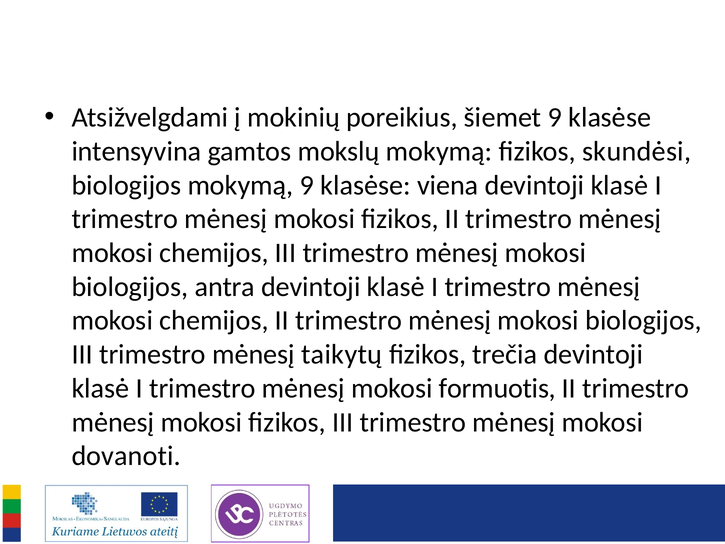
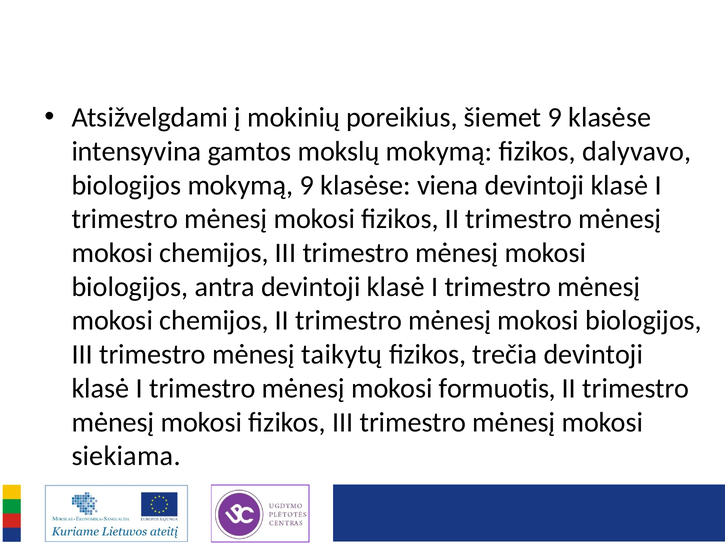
skundėsi: skundėsi -> dalyvavo (637, 151)
dovanoti: dovanoti -> siekiama (126, 456)
